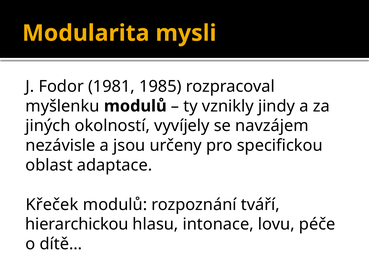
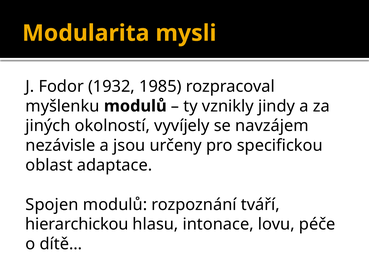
1981: 1981 -> 1932 (111, 86)
Křeček: Křeček -> Spojen (52, 204)
